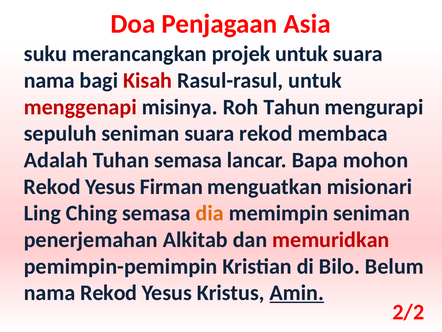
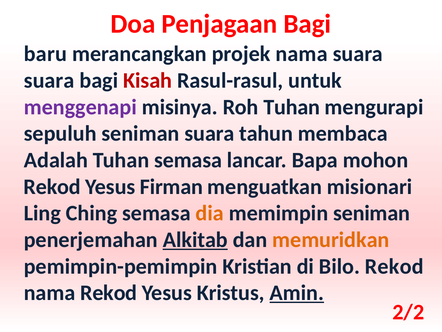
Penjagaan Asia: Asia -> Bagi (307, 24)
suku: suku -> baru (45, 54)
projek untuk: untuk -> nama (302, 54)
nama: nama -> suara (49, 80)
menggenapi colour: red -> purple (80, 107)
Roh Tahun: Tahun -> Tuhan (292, 107)
suara rekod: rekod -> tahun (266, 133)
Alkitab underline: none -> present (195, 239)
memuridkan colour: red -> orange (331, 239)
Bilo Belum: Belum -> Rekod (394, 266)
